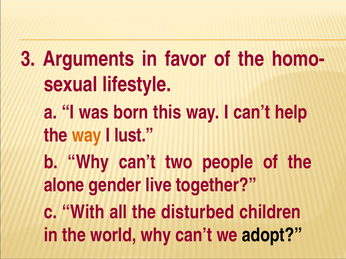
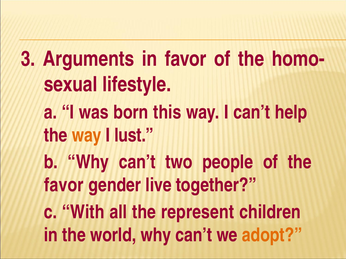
alone: alone -> favor (64, 185)
disturbed: disturbed -> represent (198, 212)
adopt colour: black -> orange (272, 235)
